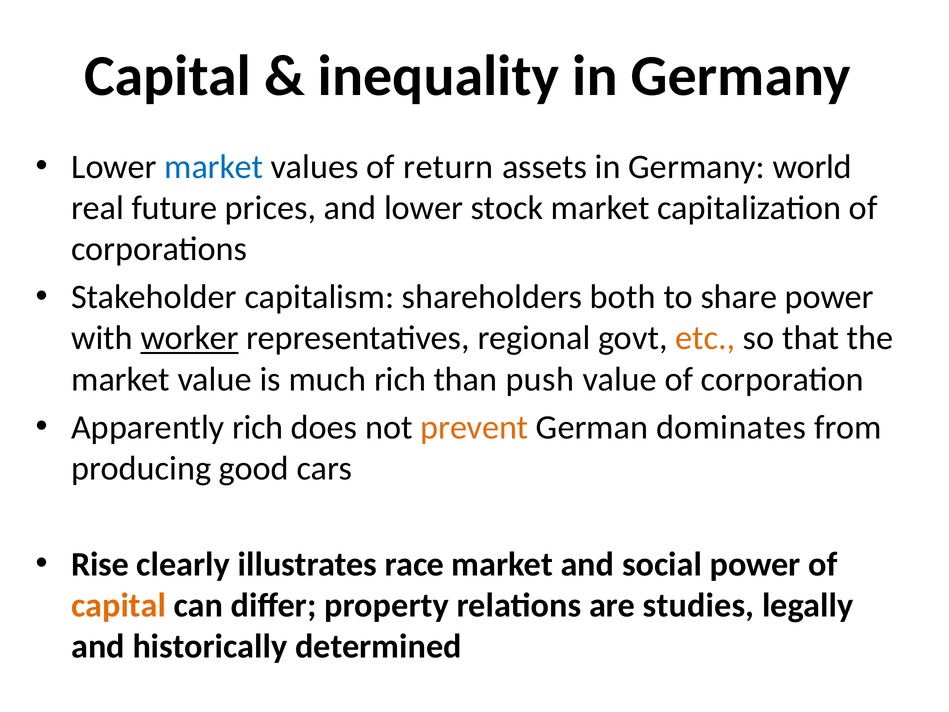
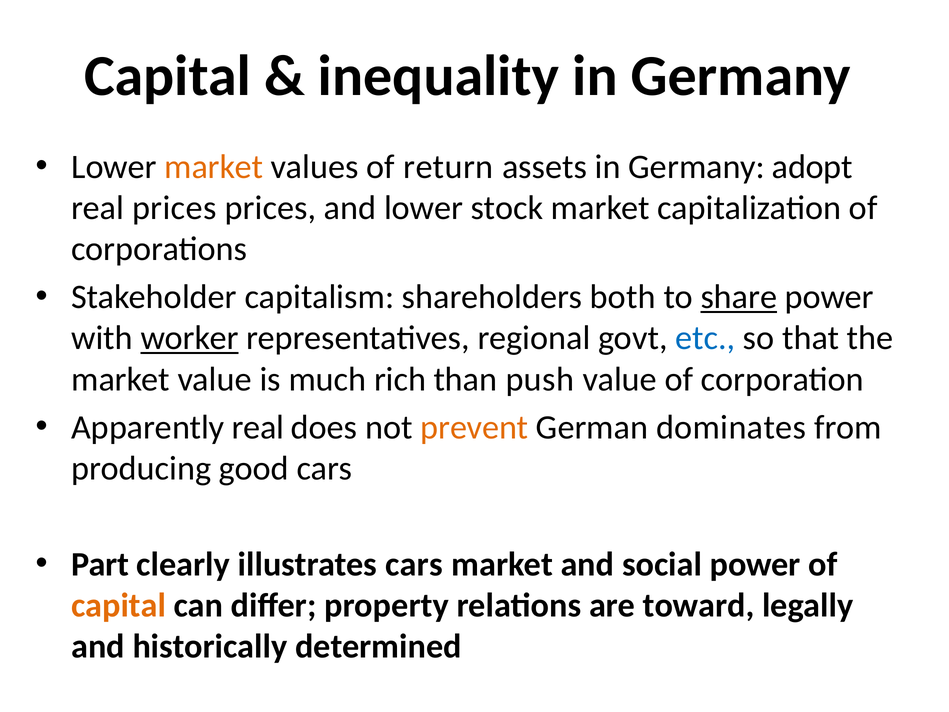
market colour: blue -> orange (214, 167)
world: world -> adopt (812, 167)
real future: future -> prices (174, 208)
share underline: none -> present (739, 297)
etc colour: orange -> blue (705, 338)
Apparently rich: rich -> real (258, 427)
Rise: Rise -> Part (100, 564)
illustrates race: race -> cars (414, 564)
studies: studies -> toward (699, 605)
